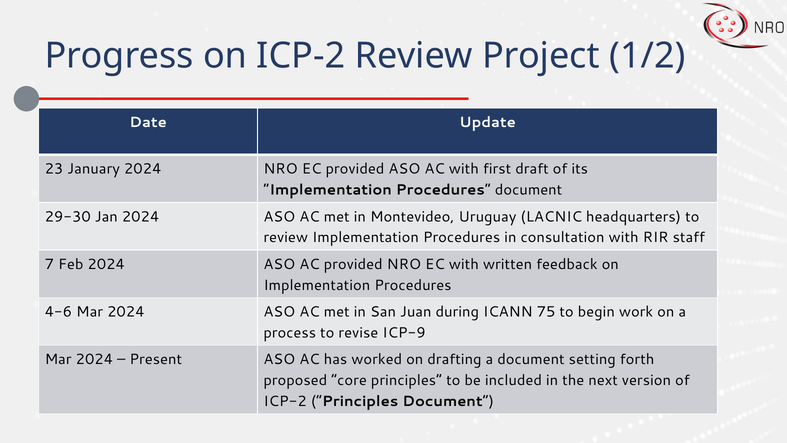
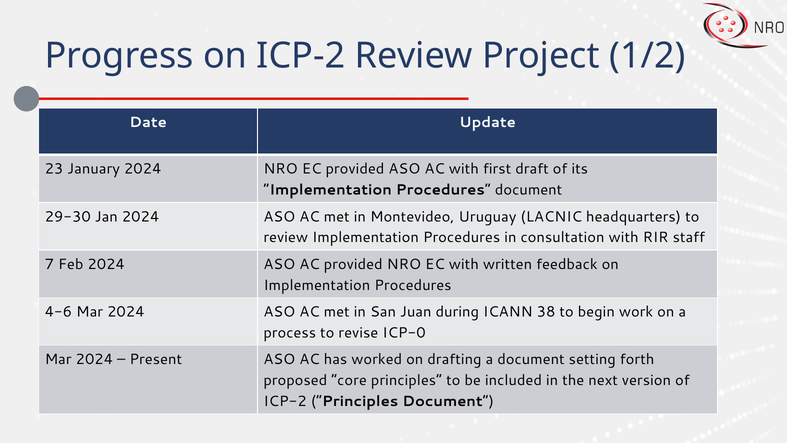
75: 75 -> 38 (546, 312)
ICP-9: ICP-9 -> ICP-0 (404, 333)
